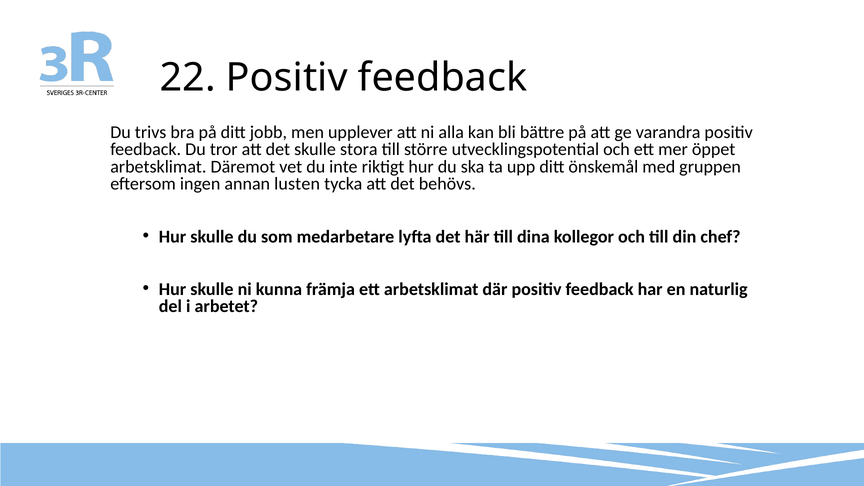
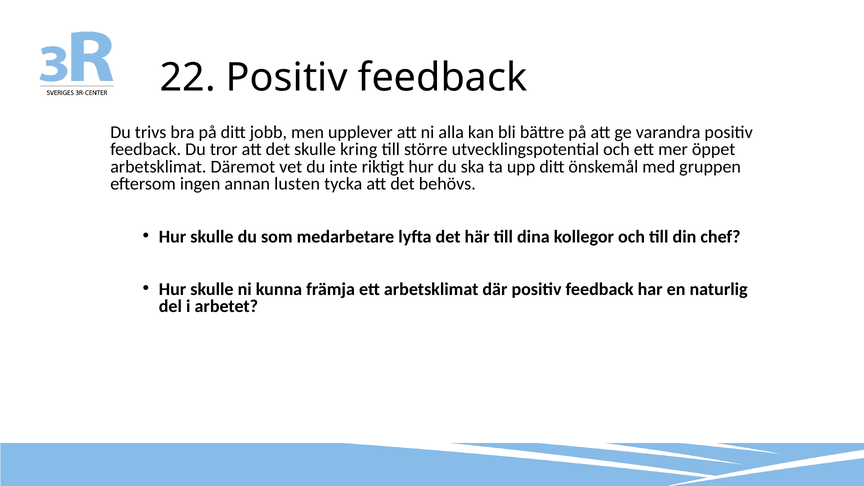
stora: stora -> kring (359, 149)
